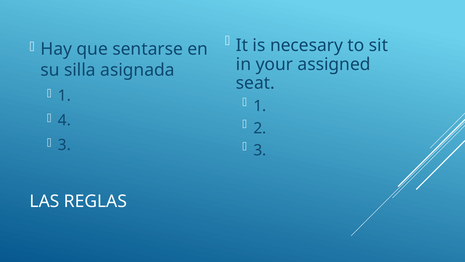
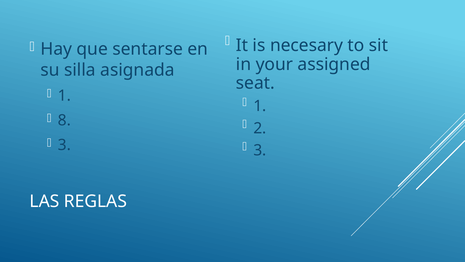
4: 4 -> 8 (64, 120)
